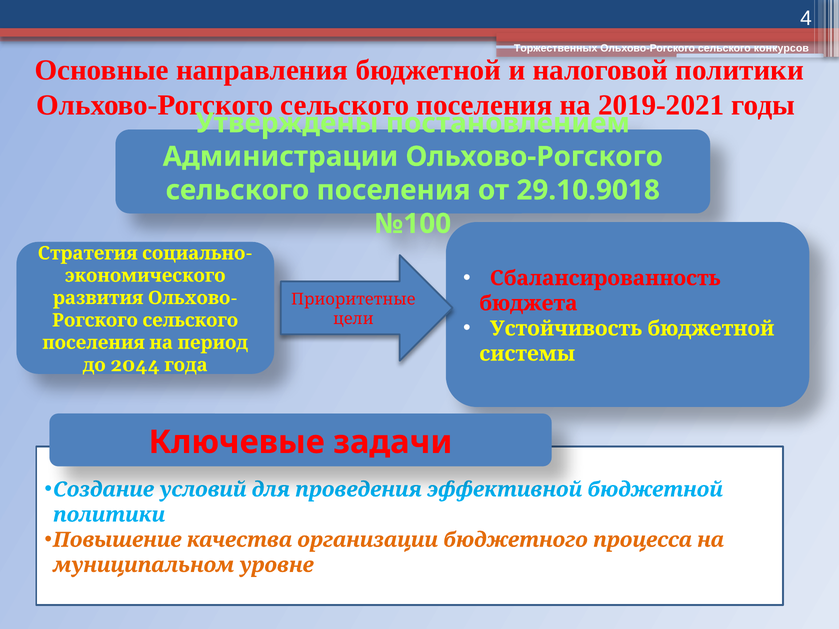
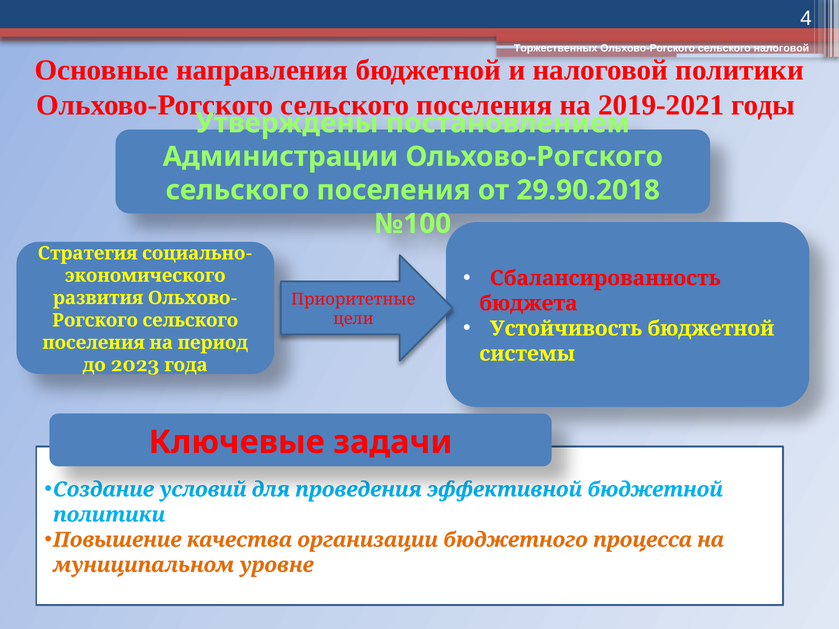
сельского конкурсов: конкурсов -> налоговой (781, 48)
29.10.9018: 29.10.9018 -> 29.90.2018 (588, 190)
2044: 2044 -> 2023 (135, 365)
